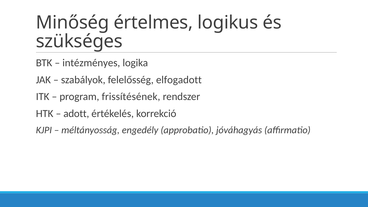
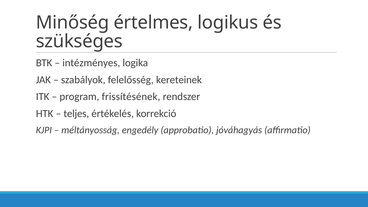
elfogadott: elfogadott -> kereteinek (179, 80)
adott: adott -> teljes (76, 114)
